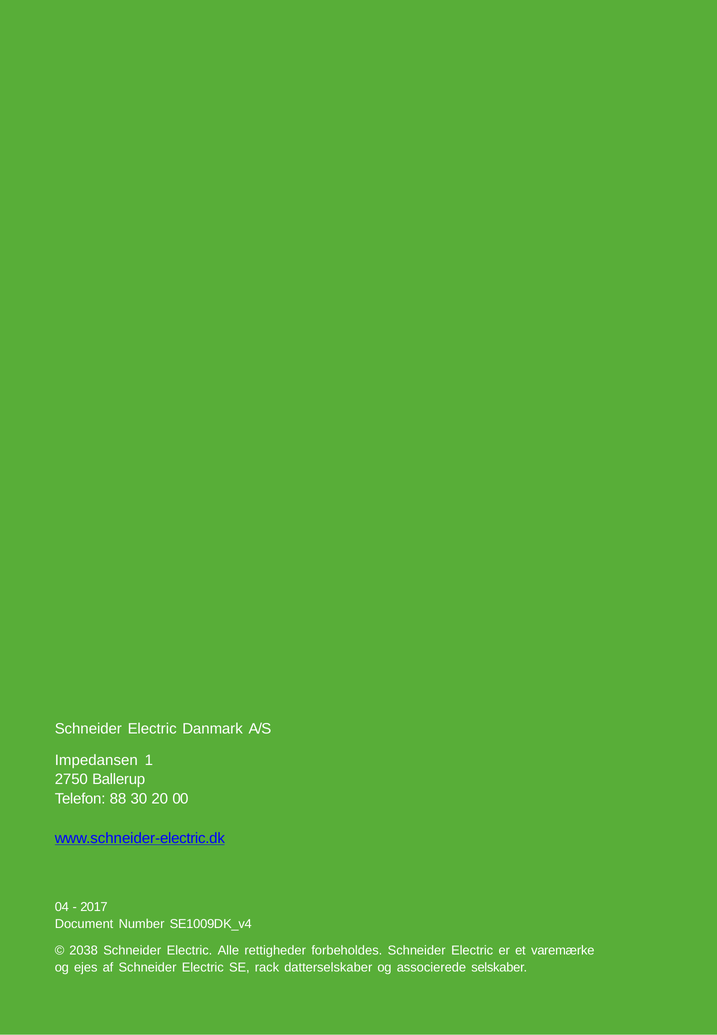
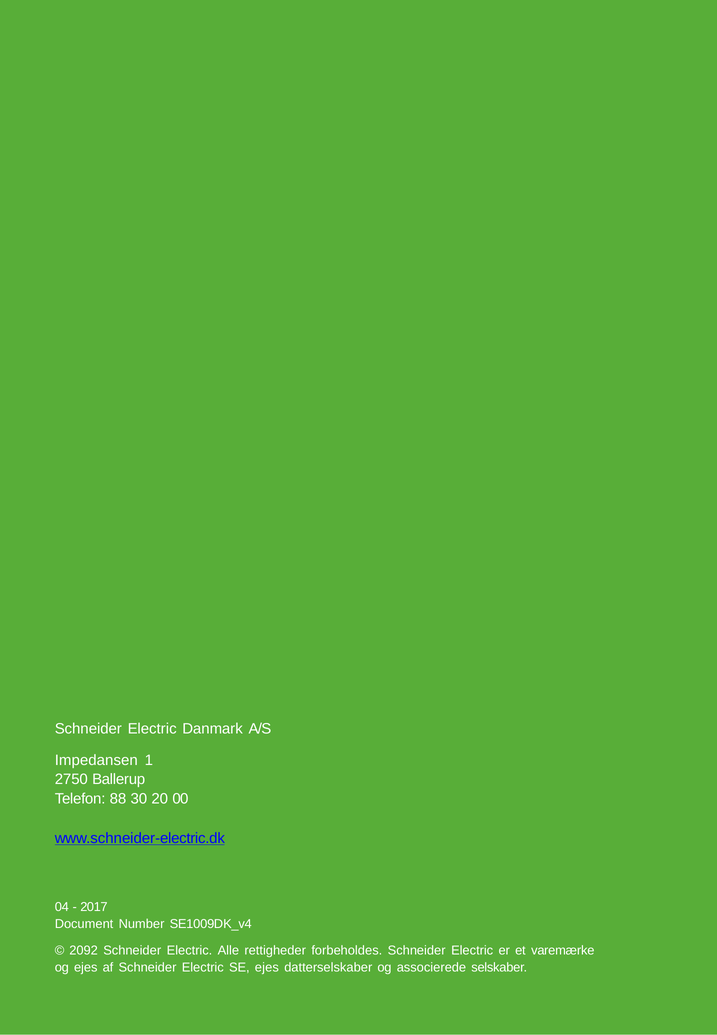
2038: 2038 -> 2092 (84, 950)
SE rack: rack -> ejes (267, 967)
